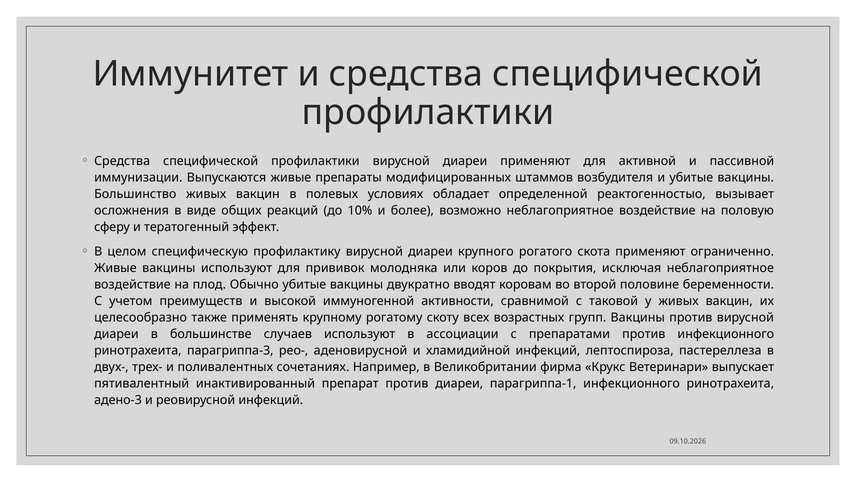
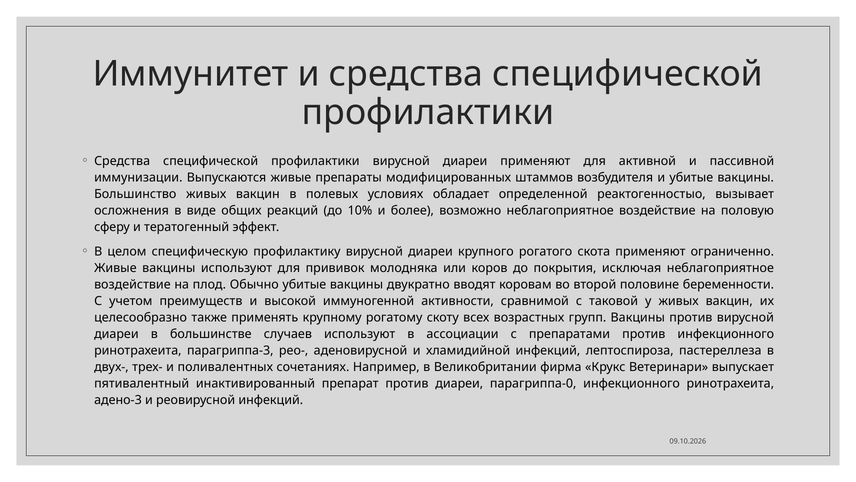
парагриппа-1: парагриппа-1 -> парагриппа-0 (533, 383)
